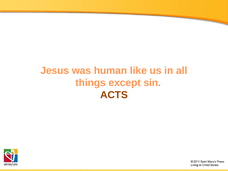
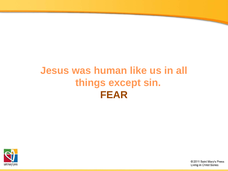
ACTS: ACTS -> FEAR (114, 95)
